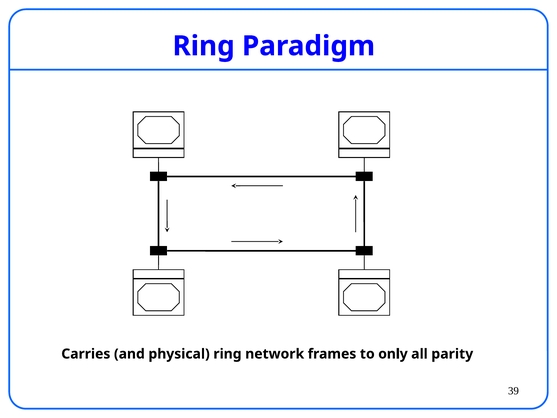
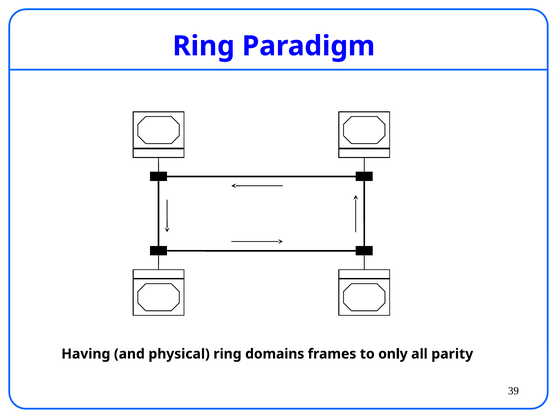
Carries: Carries -> Having (86, 354)
network: network -> domains (275, 354)
